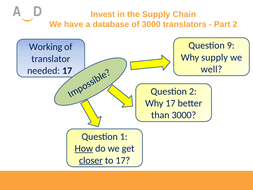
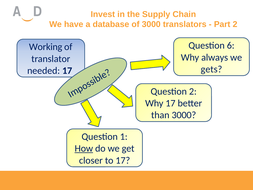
9: 9 -> 6 (231, 45)
Why supply: supply -> always (215, 57)
well: well -> gets (211, 69)
closer underline: present -> none (91, 160)
